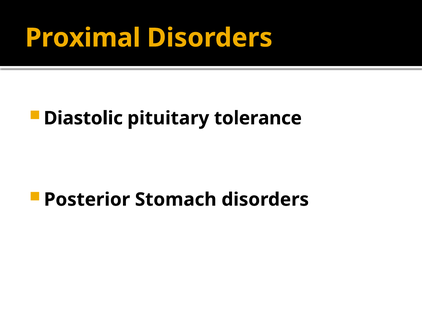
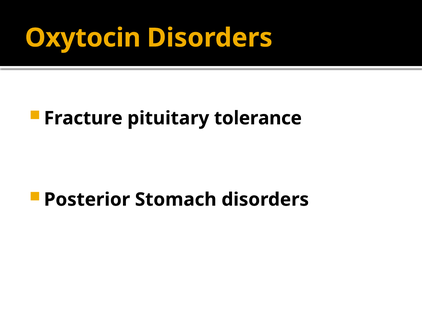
Proximal: Proximal -> Oxytocin (83, 38)
Diastolic: Diastolic -> Fracture (83, 118)
